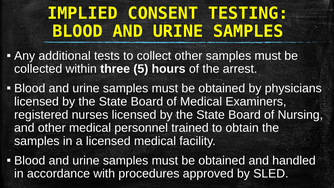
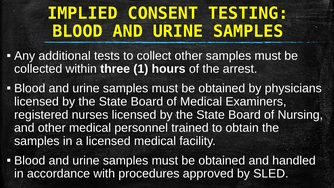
5: 5 -> 1 (141, 69)
